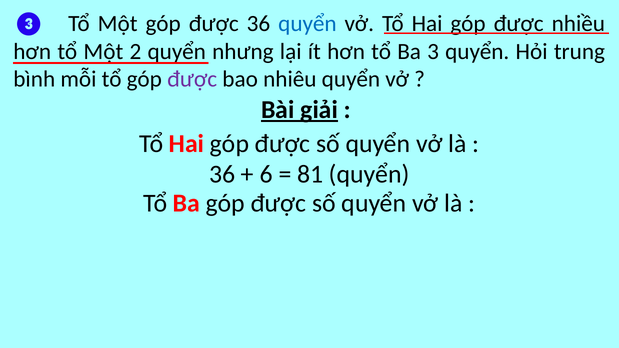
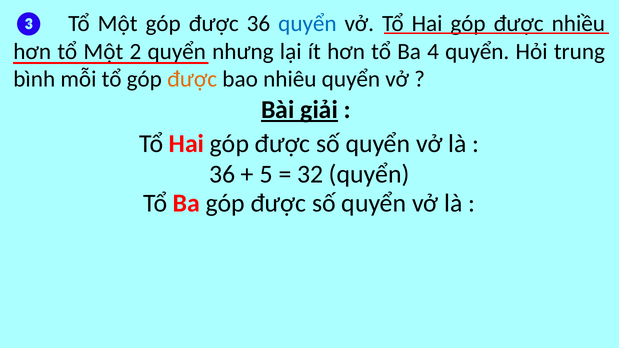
3: 3 -> 4 (433, 51)
được colour: purple -> orange (192, 79)
6: 6 -> 5 (266, 174)
81: 81 -> 32 (310, 174)
